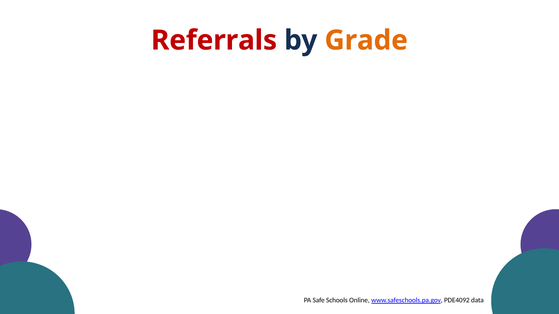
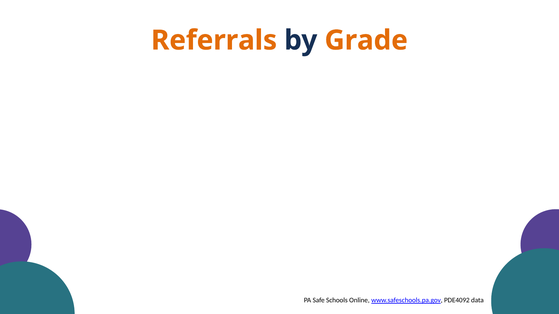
Referrals colour: red -> orange (214, 40)
